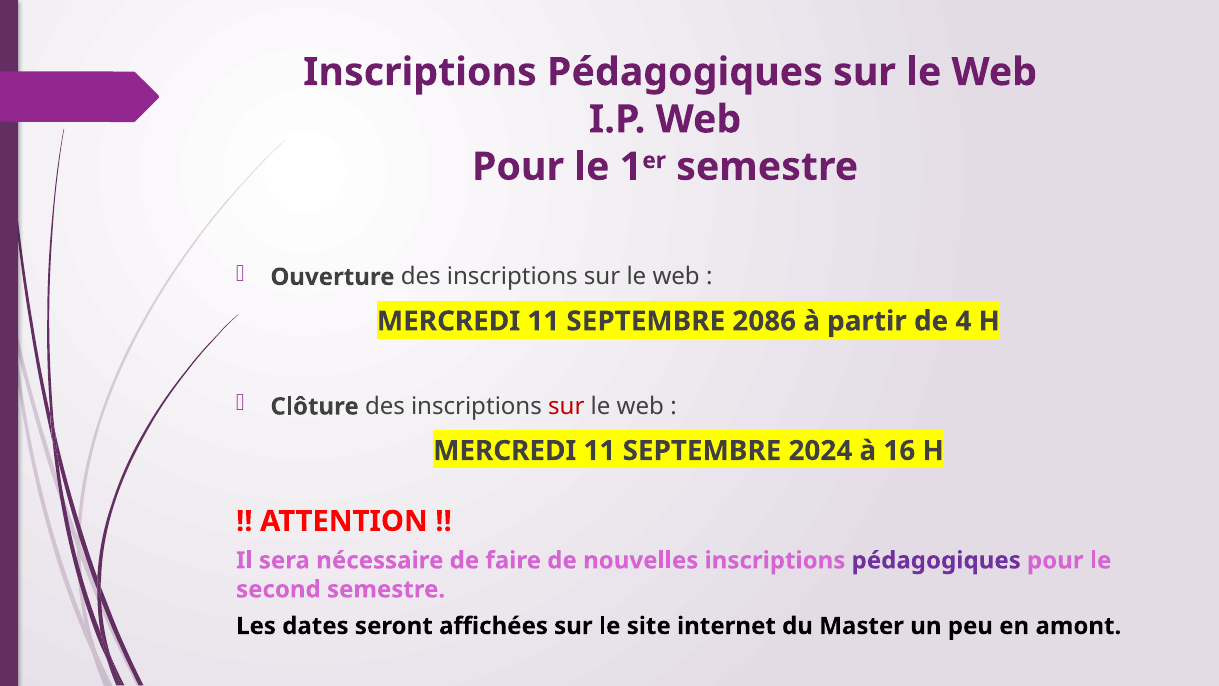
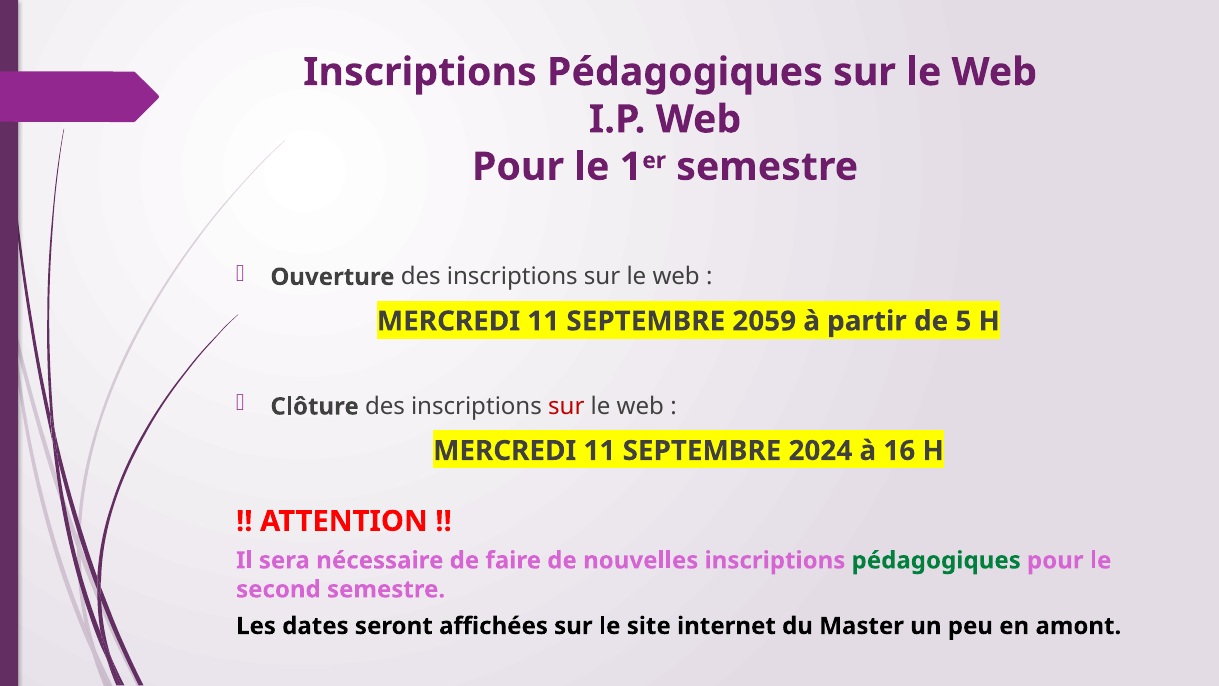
2086: 2086 -> 2059 (764, 321)
4: 4 -> 5 (963, 321)
pédagogiques colour: purple -> green (936, 560)
